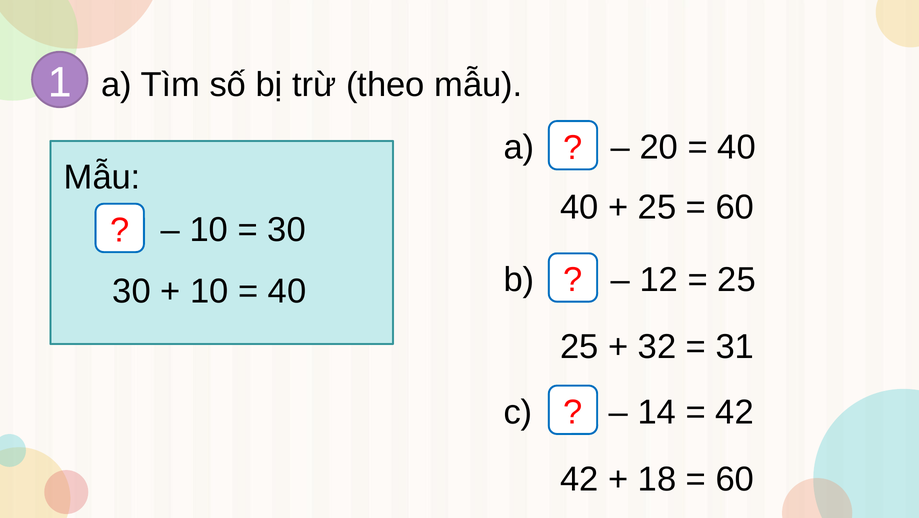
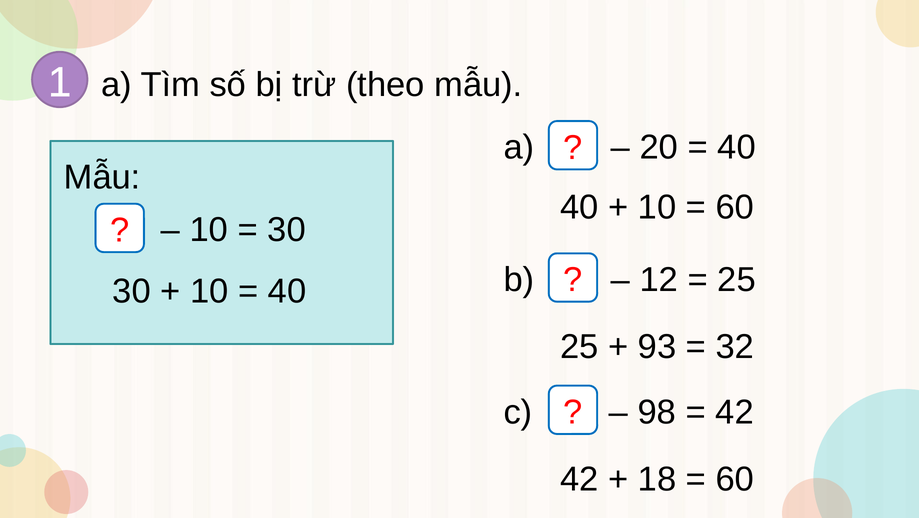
25: 25 -> 10 (657, 208)
32: 32 -> 93 (657, 347)
31: 31 -> 32 (735, 347)
14: 14 -> 98 (657, 412)
